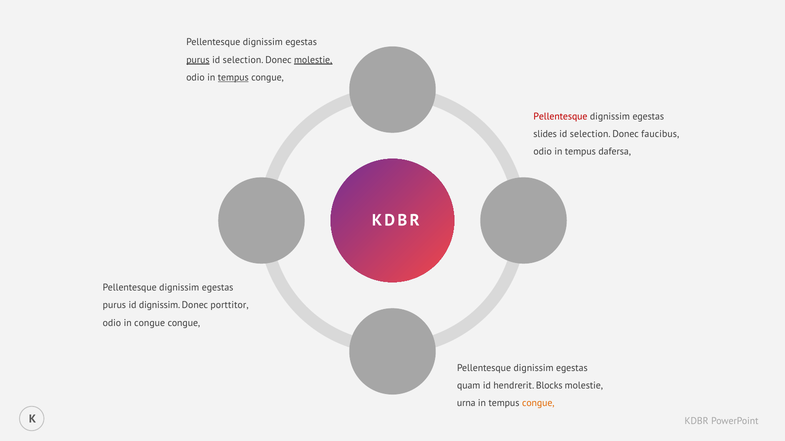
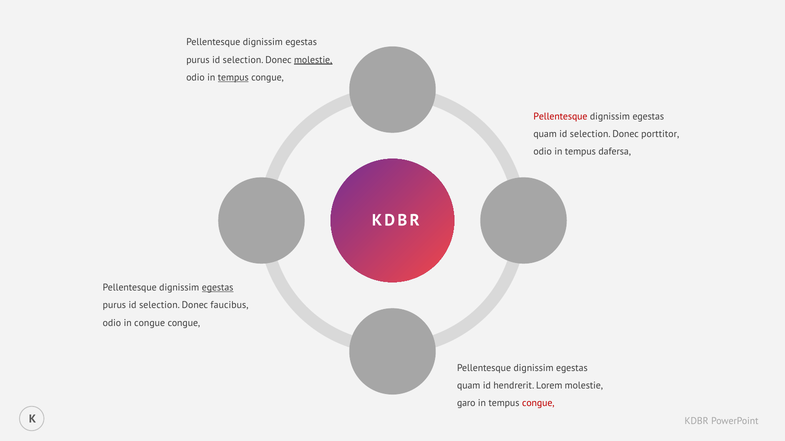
purus underline: present -> none (198, 60)
slides: slides -> quam (545, 134)
faucibus: faucibus -> porttitor (660, 134)
egestas underline: none -> present (218, 288)
dignissim: dignissim -> selection (159, 306)
porttitor: porttitor -> faucibus (230, 306)
Blocks: Blocks -> Lorem (549, 386)
urna: urna -> garo (466, 404)
congue colour: orange -> red (538, 404)
